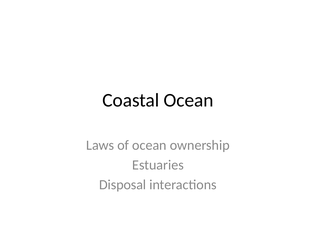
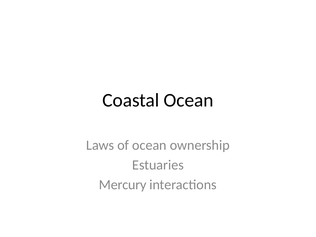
Disposal: Disposal -> Mercury (123, 185)
